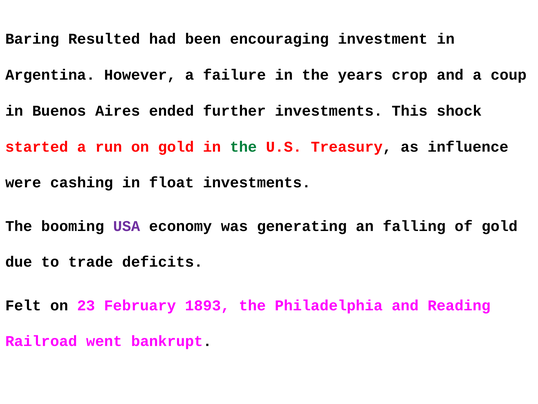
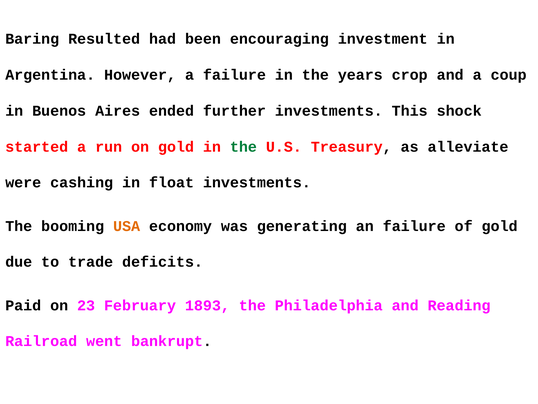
influence: influence -> alleviate (468, 147)
USA colour: purple -> orange (127, 226)
an falling: falling -> failure (414, 226)
Felt: Felt -> Paid (23, 305)
